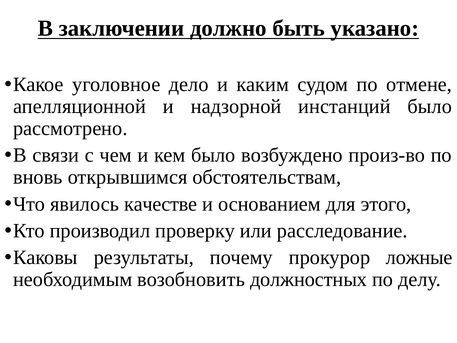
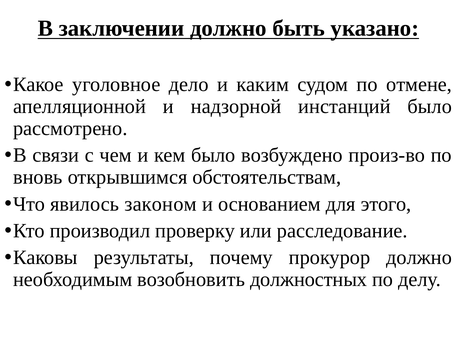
качестве: качестве -> законом (161, 204)
прокурор ложные: ложные -> должно (419, 257)
